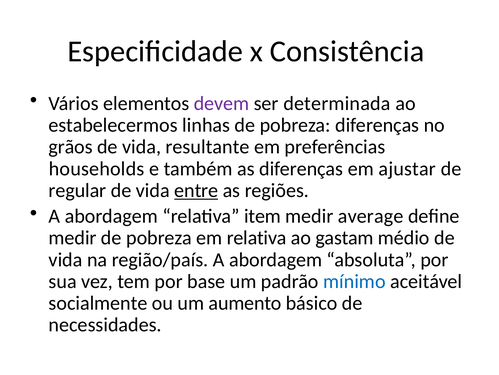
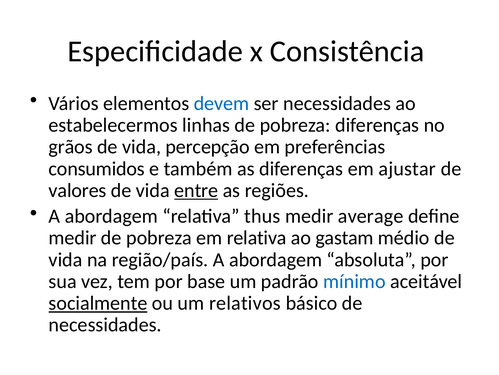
devem colour: purple -> blue (222, 103)
ser determinada: determinada -> necessidades (337, 103)
resultante: resultante -> percepção (208, 147)
households: households -> consumidos (97, 168)
regular: regular -> valores (78, 190)
item: item -> thus (262, 216)
socialmente underline: none -> present (98, 303)
aumento: aumento -> relativos (245, 303)
